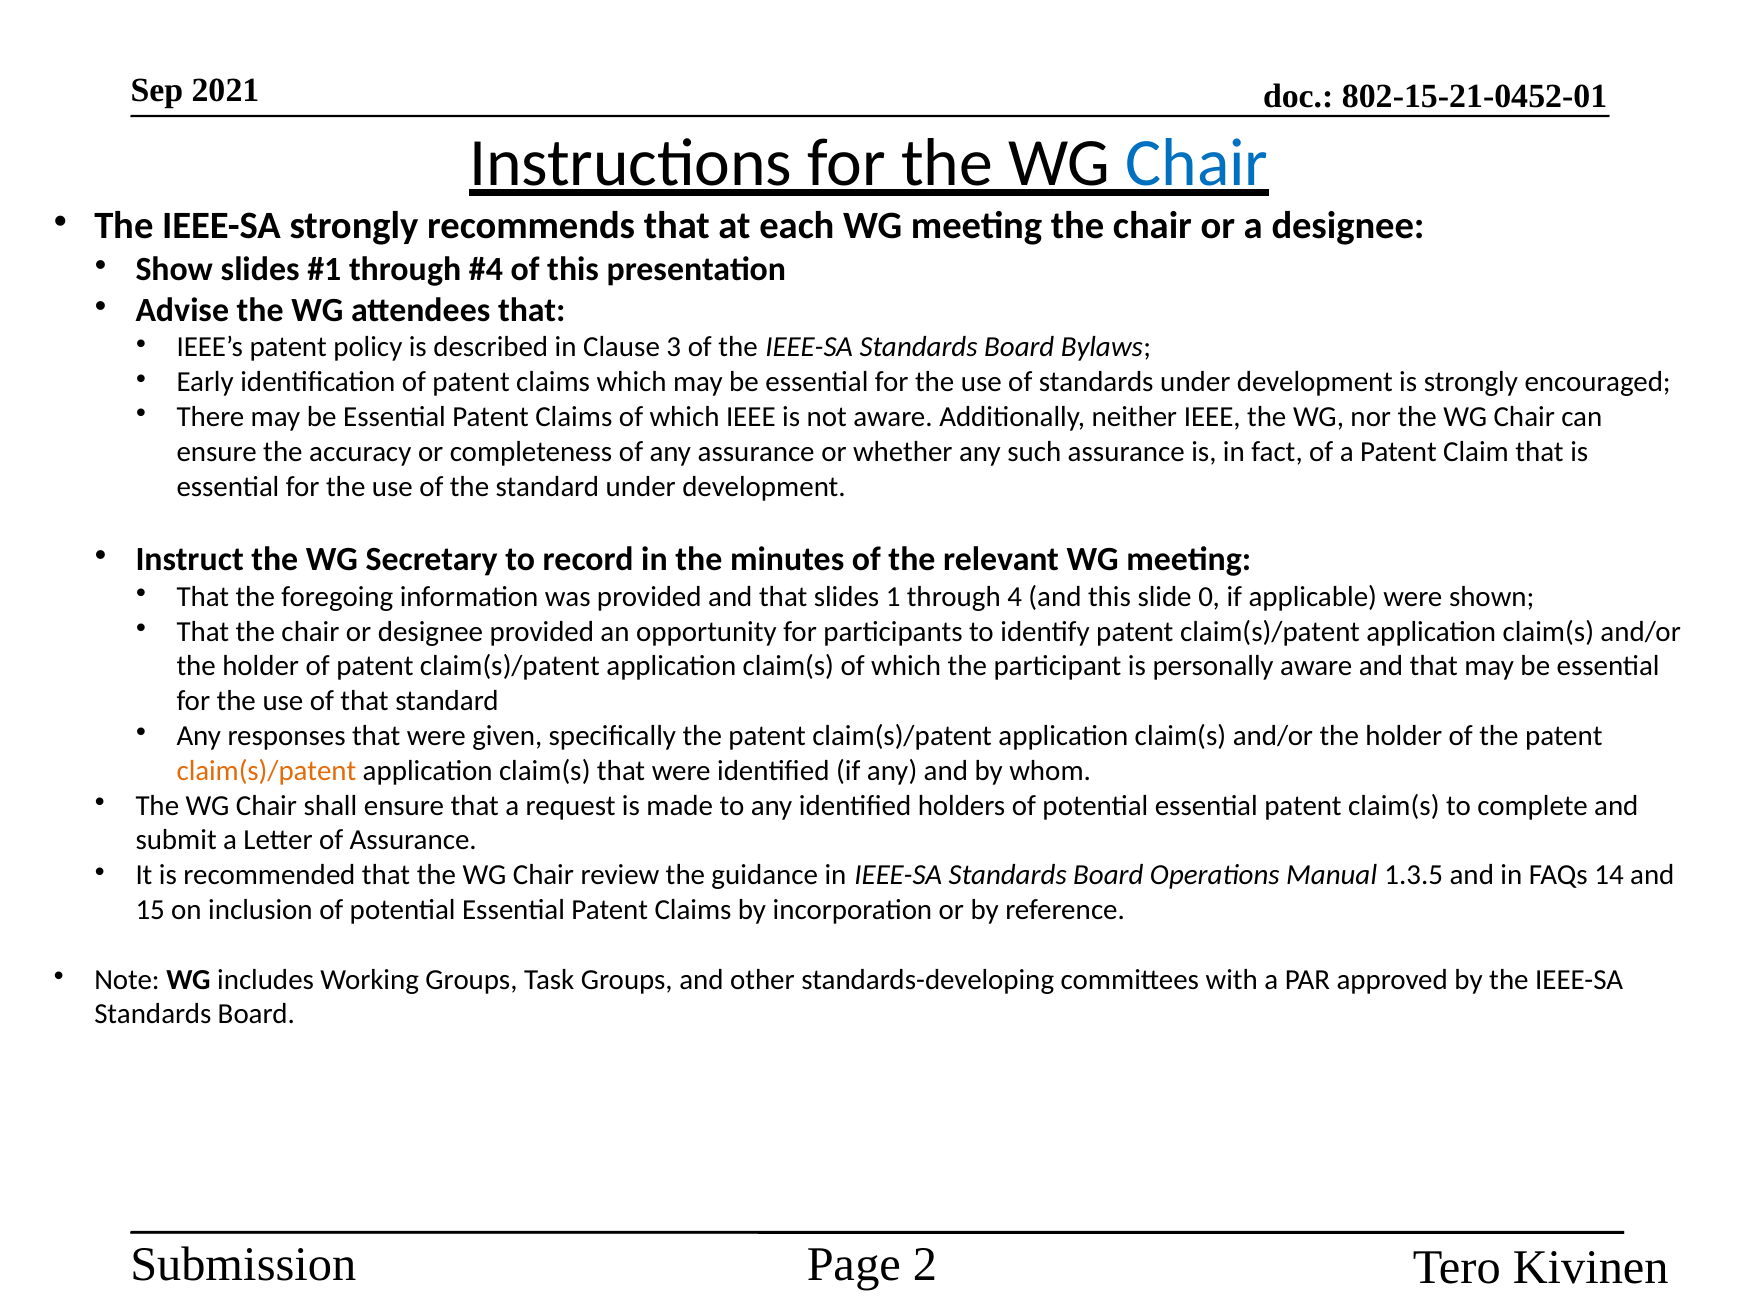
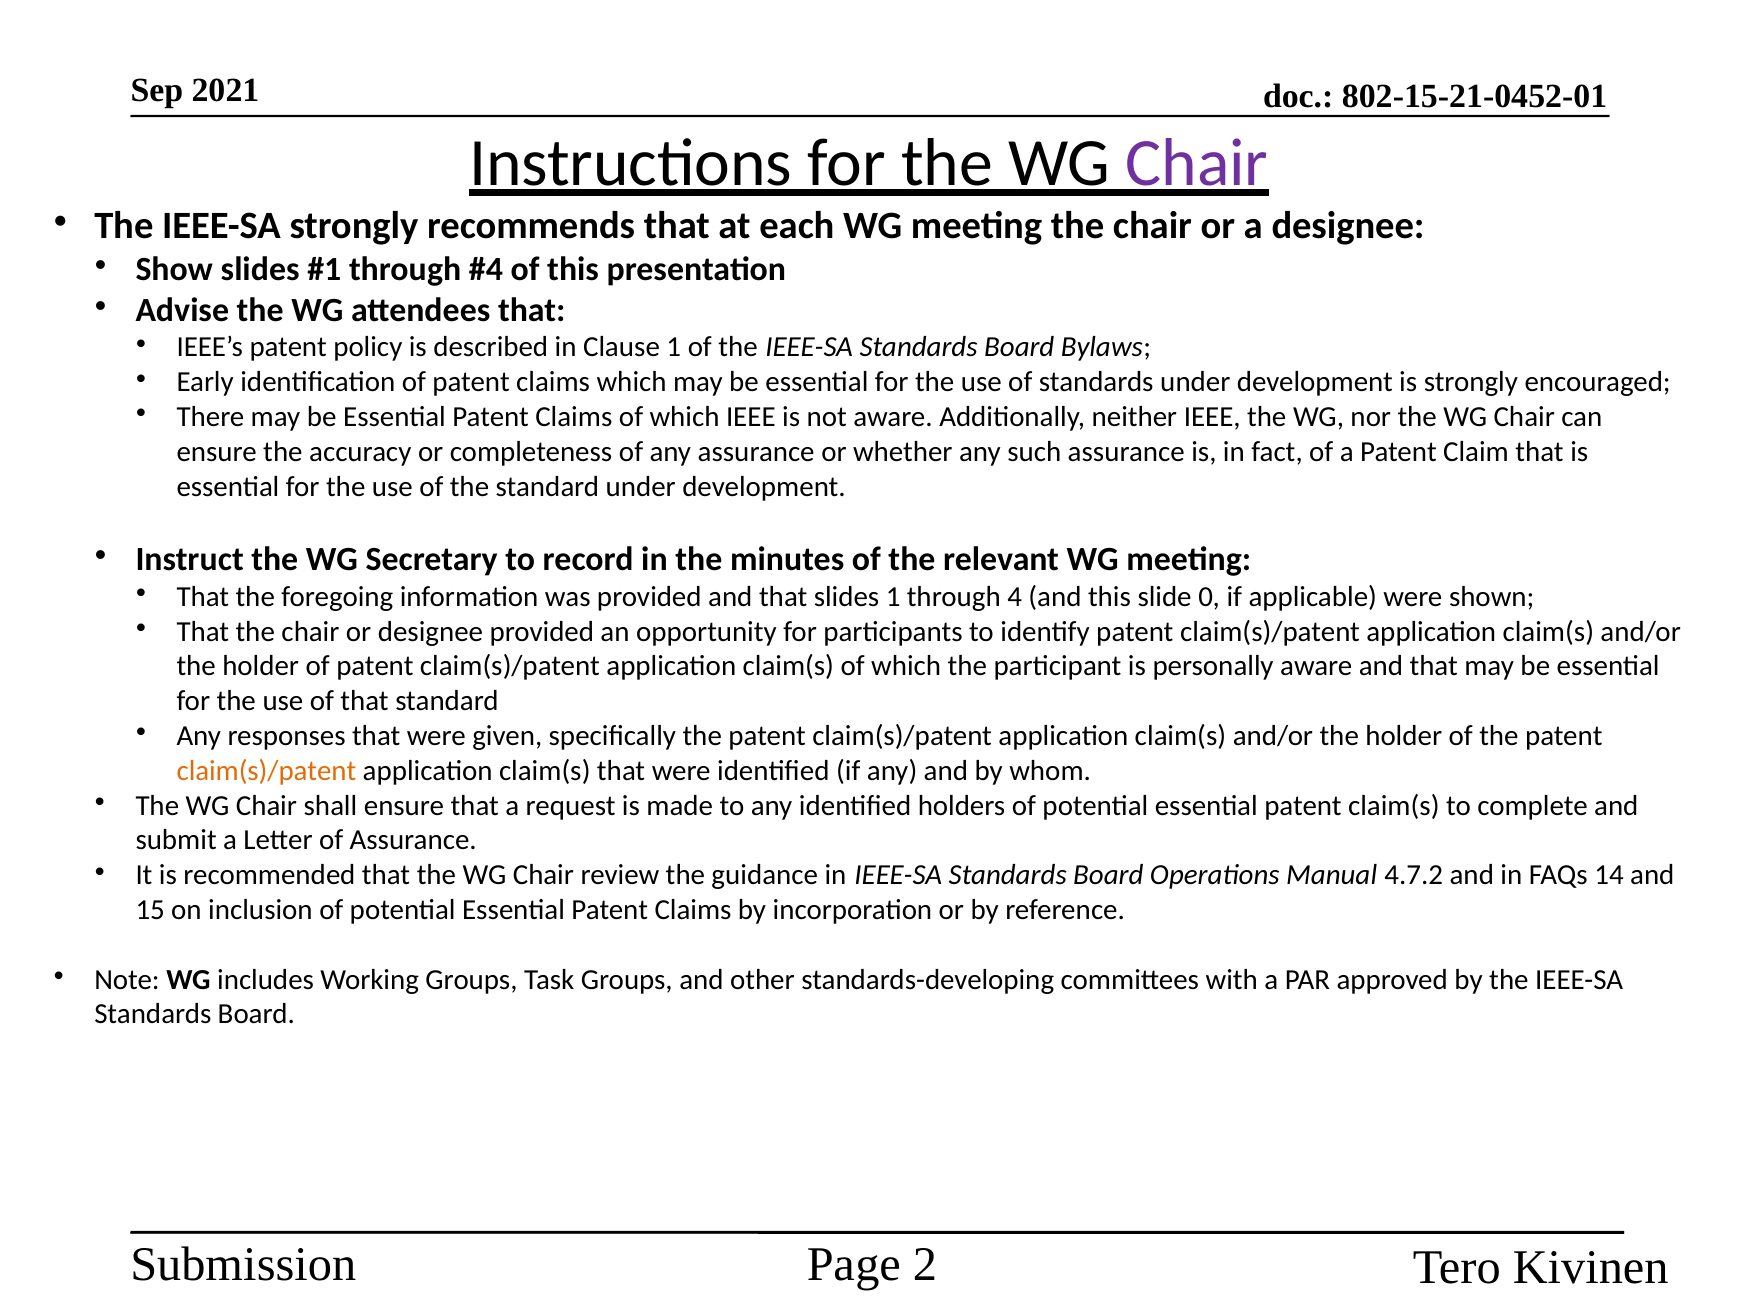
Chair colour: blue -> purple (1197, 164)
Clause 3: 3 -> 1 (674, 347)
1.3.5: 1.3.5 -> 4.7.2 (1414, 875)
